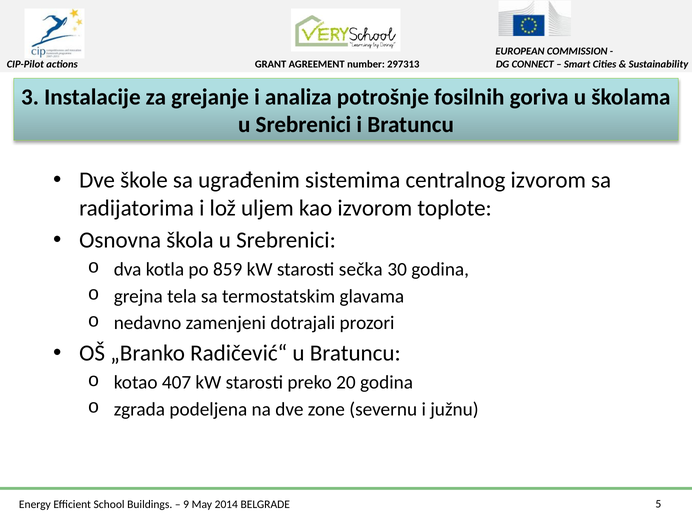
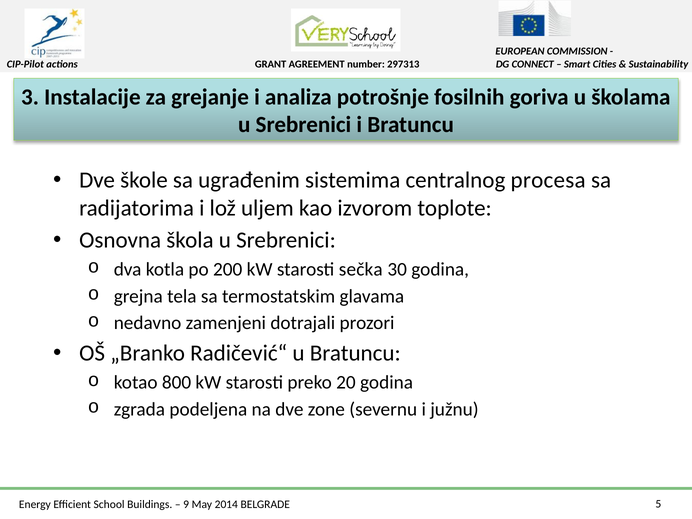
centralnog izvorom: izvorom -> procesa (548, 180)
859: 859 -> 200 (228, 269)
407: 407 -> 800 (177, 382)
